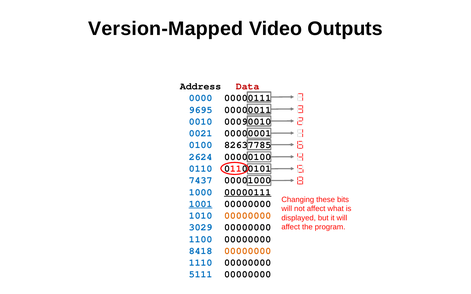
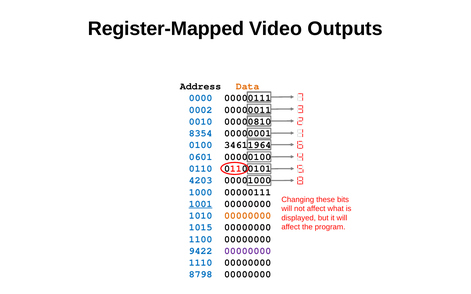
Version-Mapped: Version-Mapped -> Register-Mapped (166, 29)
Data colour: red -> orange (248, 86)
9695: 9695 -> 0002 (201, 110)
00090010: 00090010 -> 00000810 (248, 122)
0021: 0021 -> 8354 (201, 133)
82637785: 82637785 -> 34611964 (248, 145)
2624: 2624 -> 0601 (201, 157)
7437: 7437 -> 4203 (201, 181)
00000111 underline: present -> none (248, 192)
3029: 3029 -> 1015 (201, 228)
8418: 8418 -> 9422 (201, 251)
00000000 colour: orange -> purple (248, 251)
5111: 5111 -> 8798 (201, 275)
